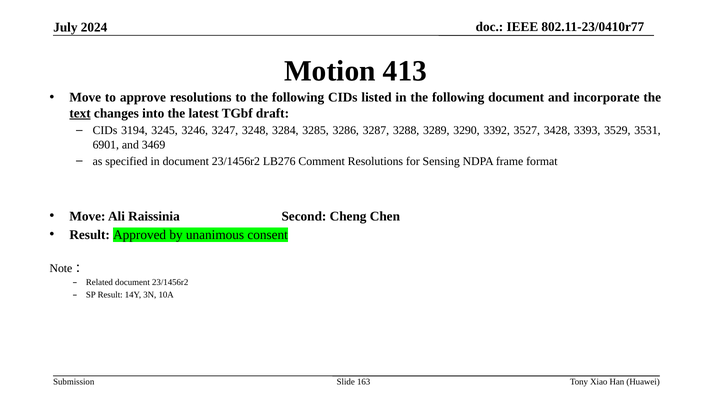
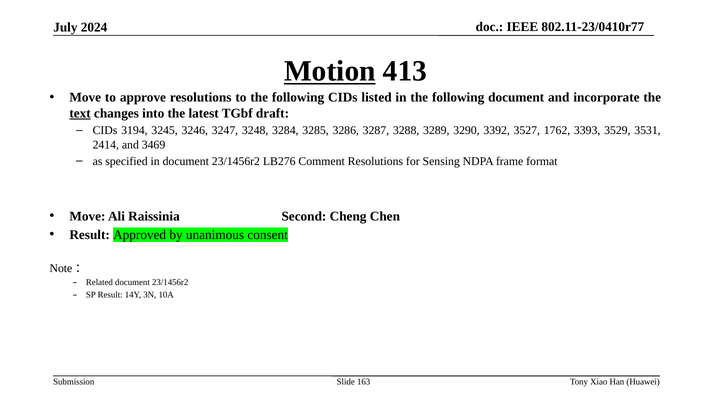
Motion underline: none -> present (330, 71)
3428: 3428 -> 1762 (557, 130)
6901: 6901 -> 2414 (106, 145)
